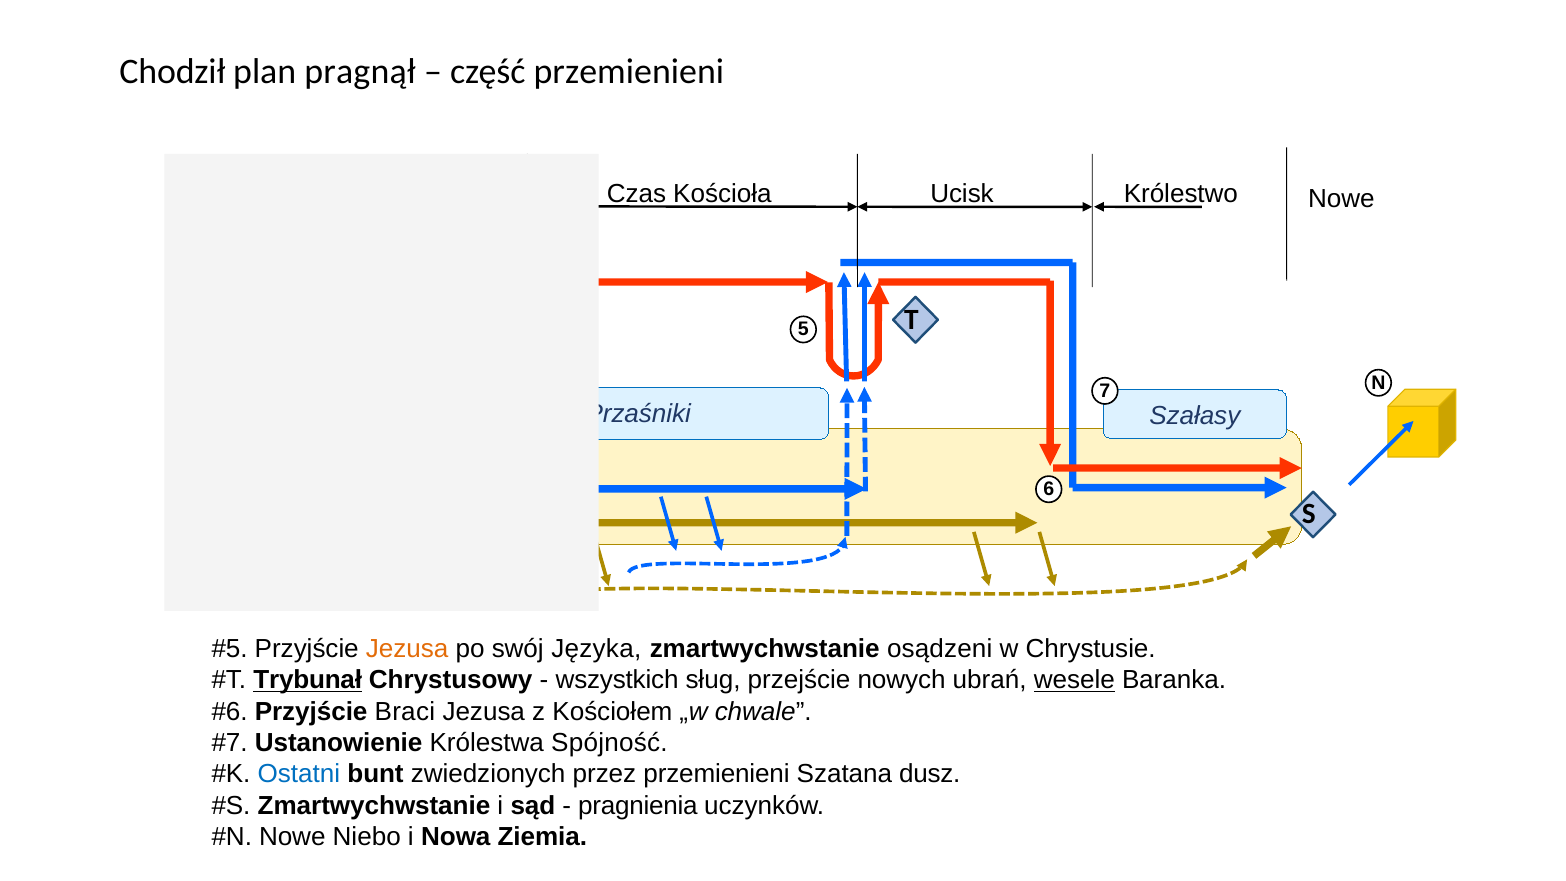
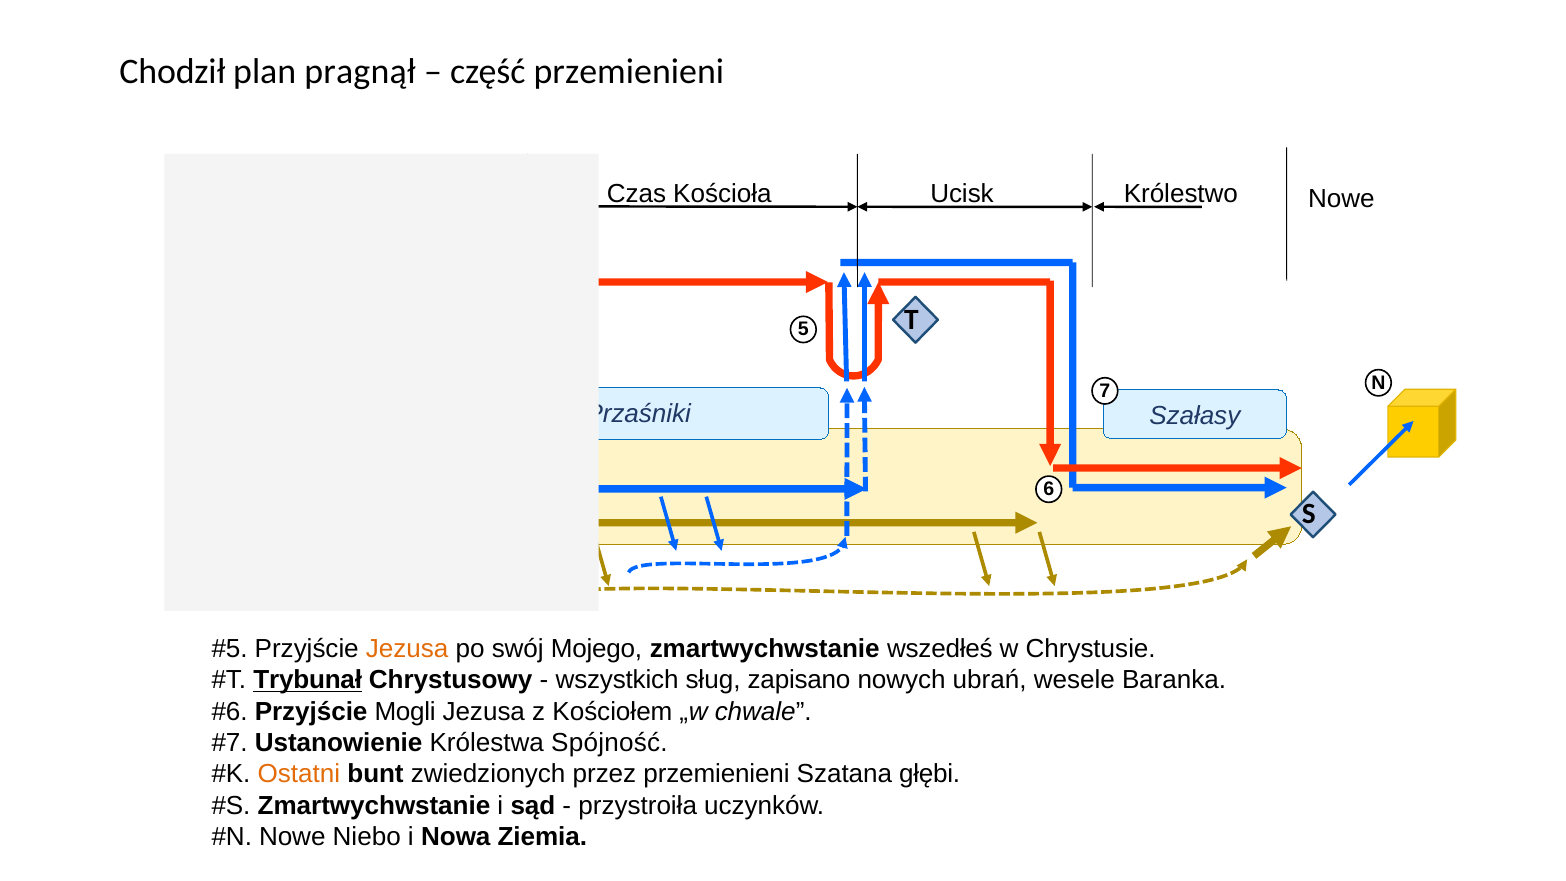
Języka: Języka -> Mojego (597, 649)
osądzeni: osądzeni -> wszedłeś (940, 649)
przejście: przejście -> zapisano (799, 680)
wesele underline: present -> none (1074, 680)
Braci: Braci -> Mogli (405, 711)
Ostatni colour: blue -> orange (299, 774)
dusz: dusz -> głębi (930, 774)
pragnienia: pragnienia -> przystroiła (638, 805)
